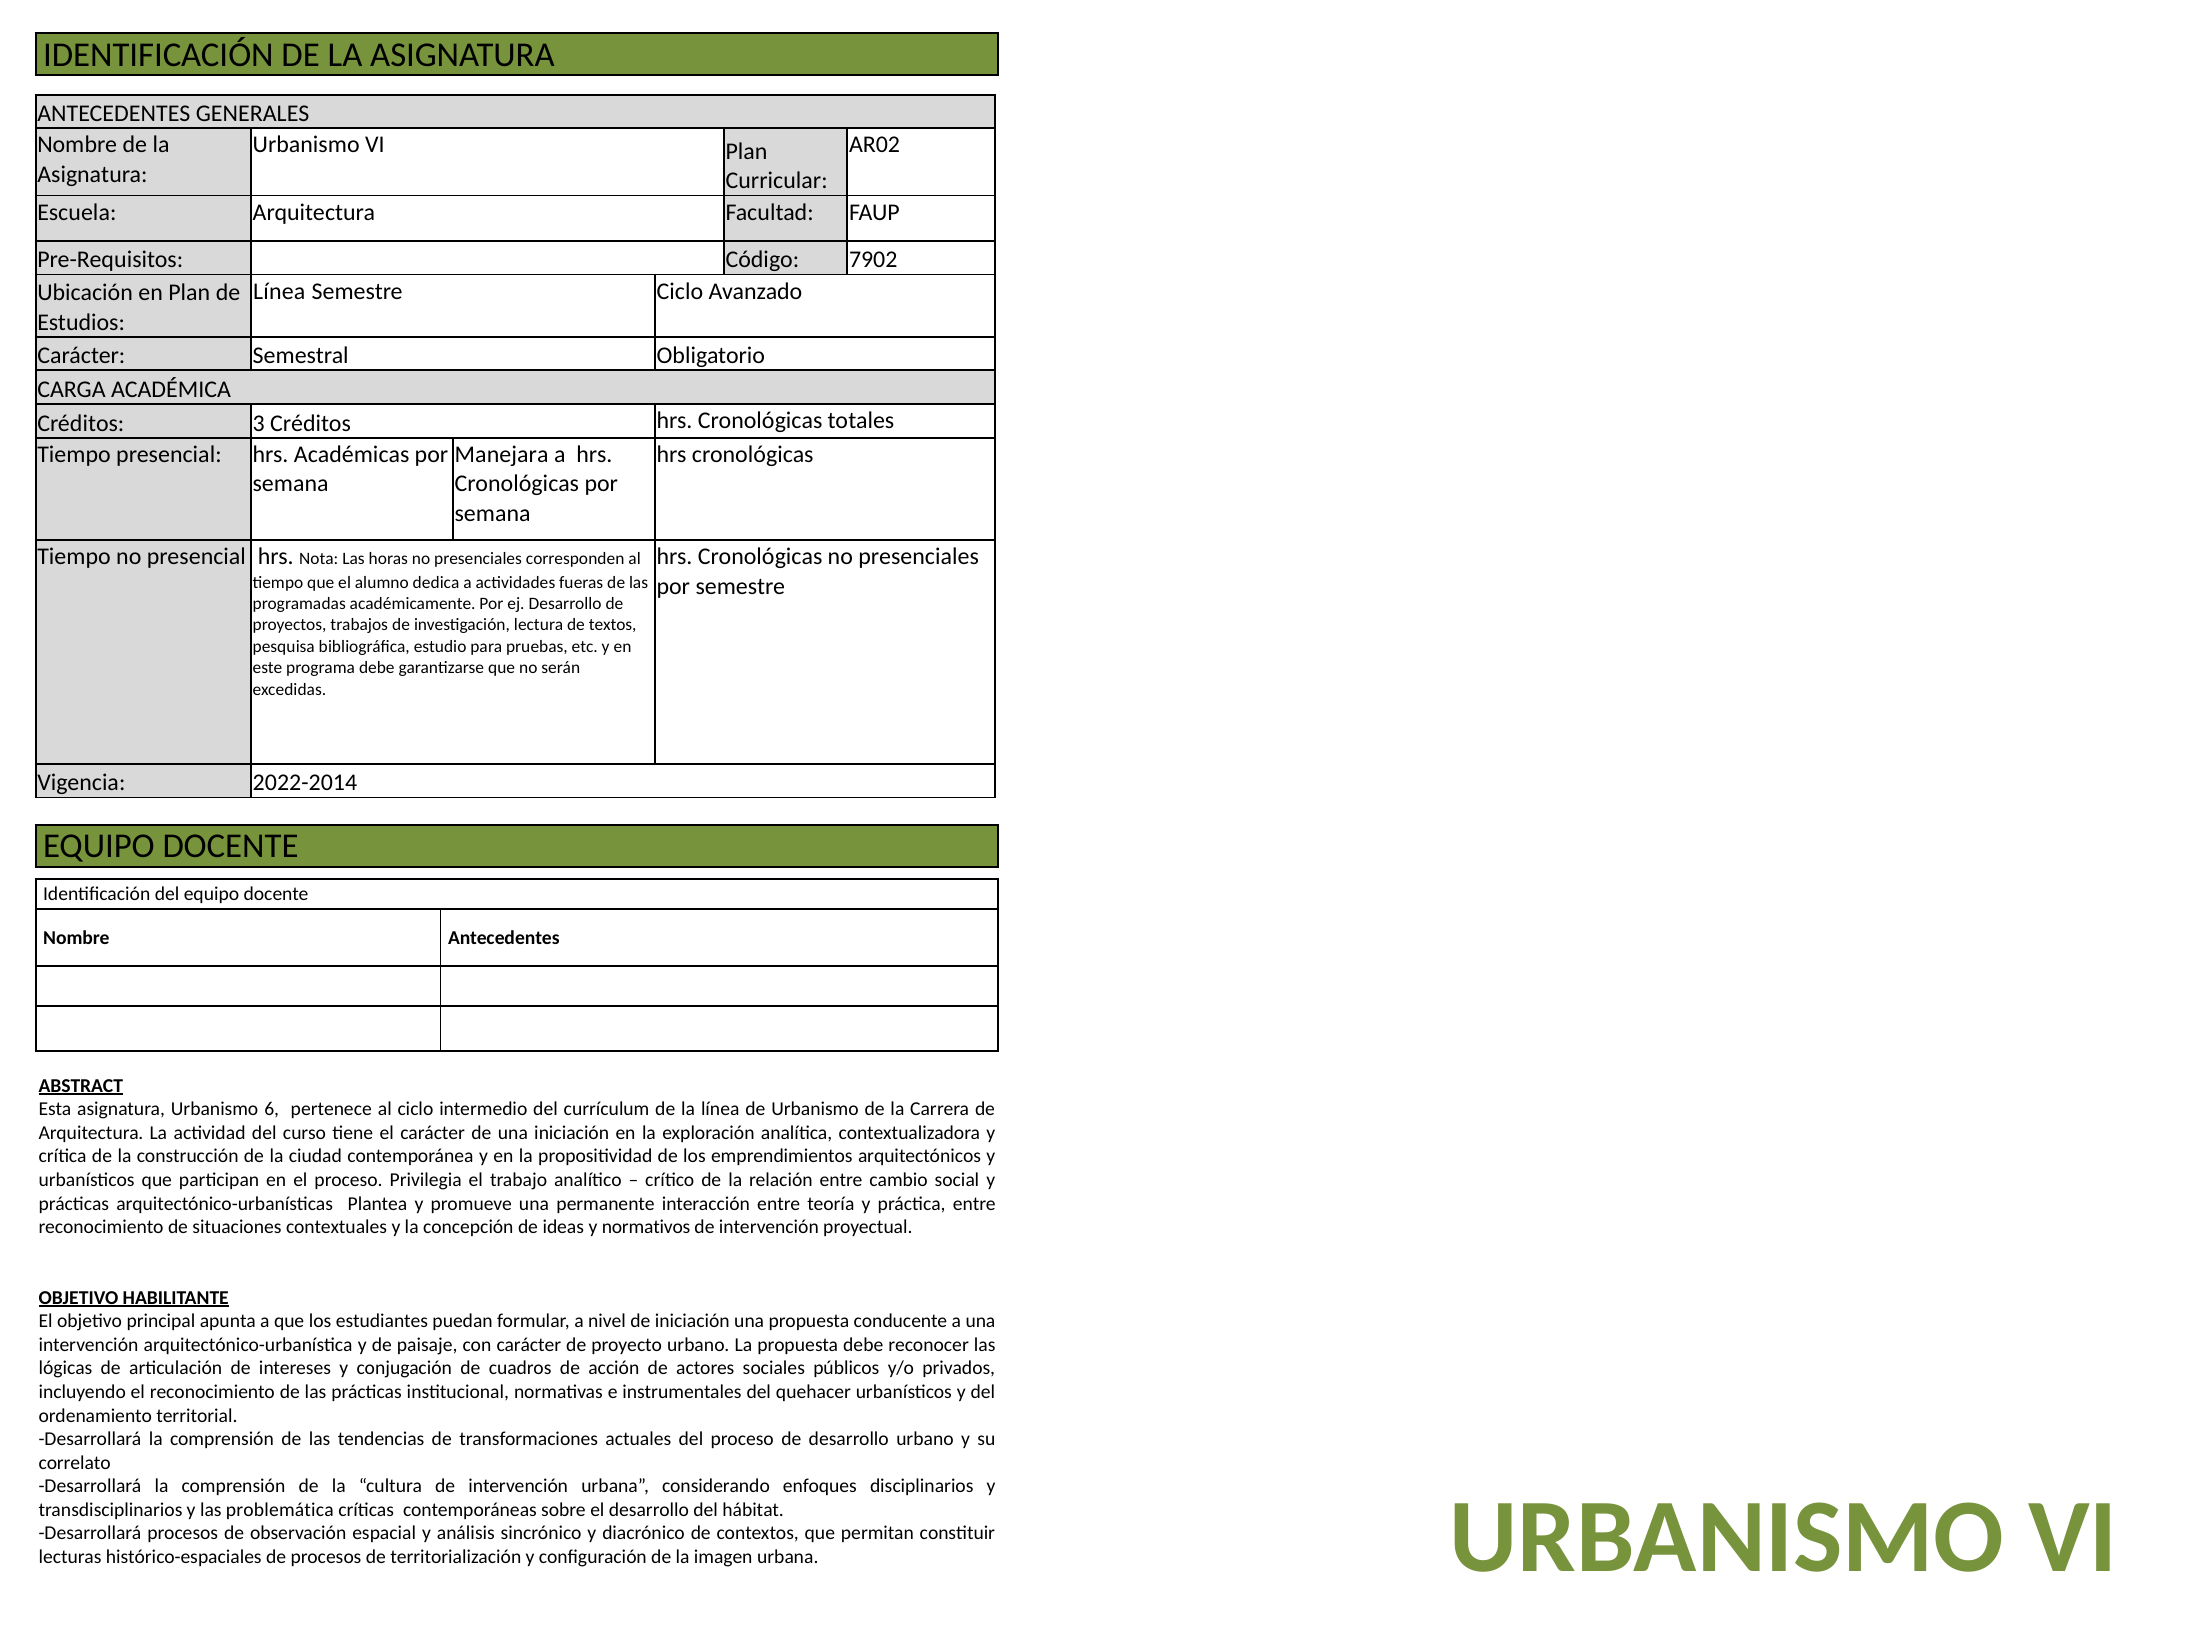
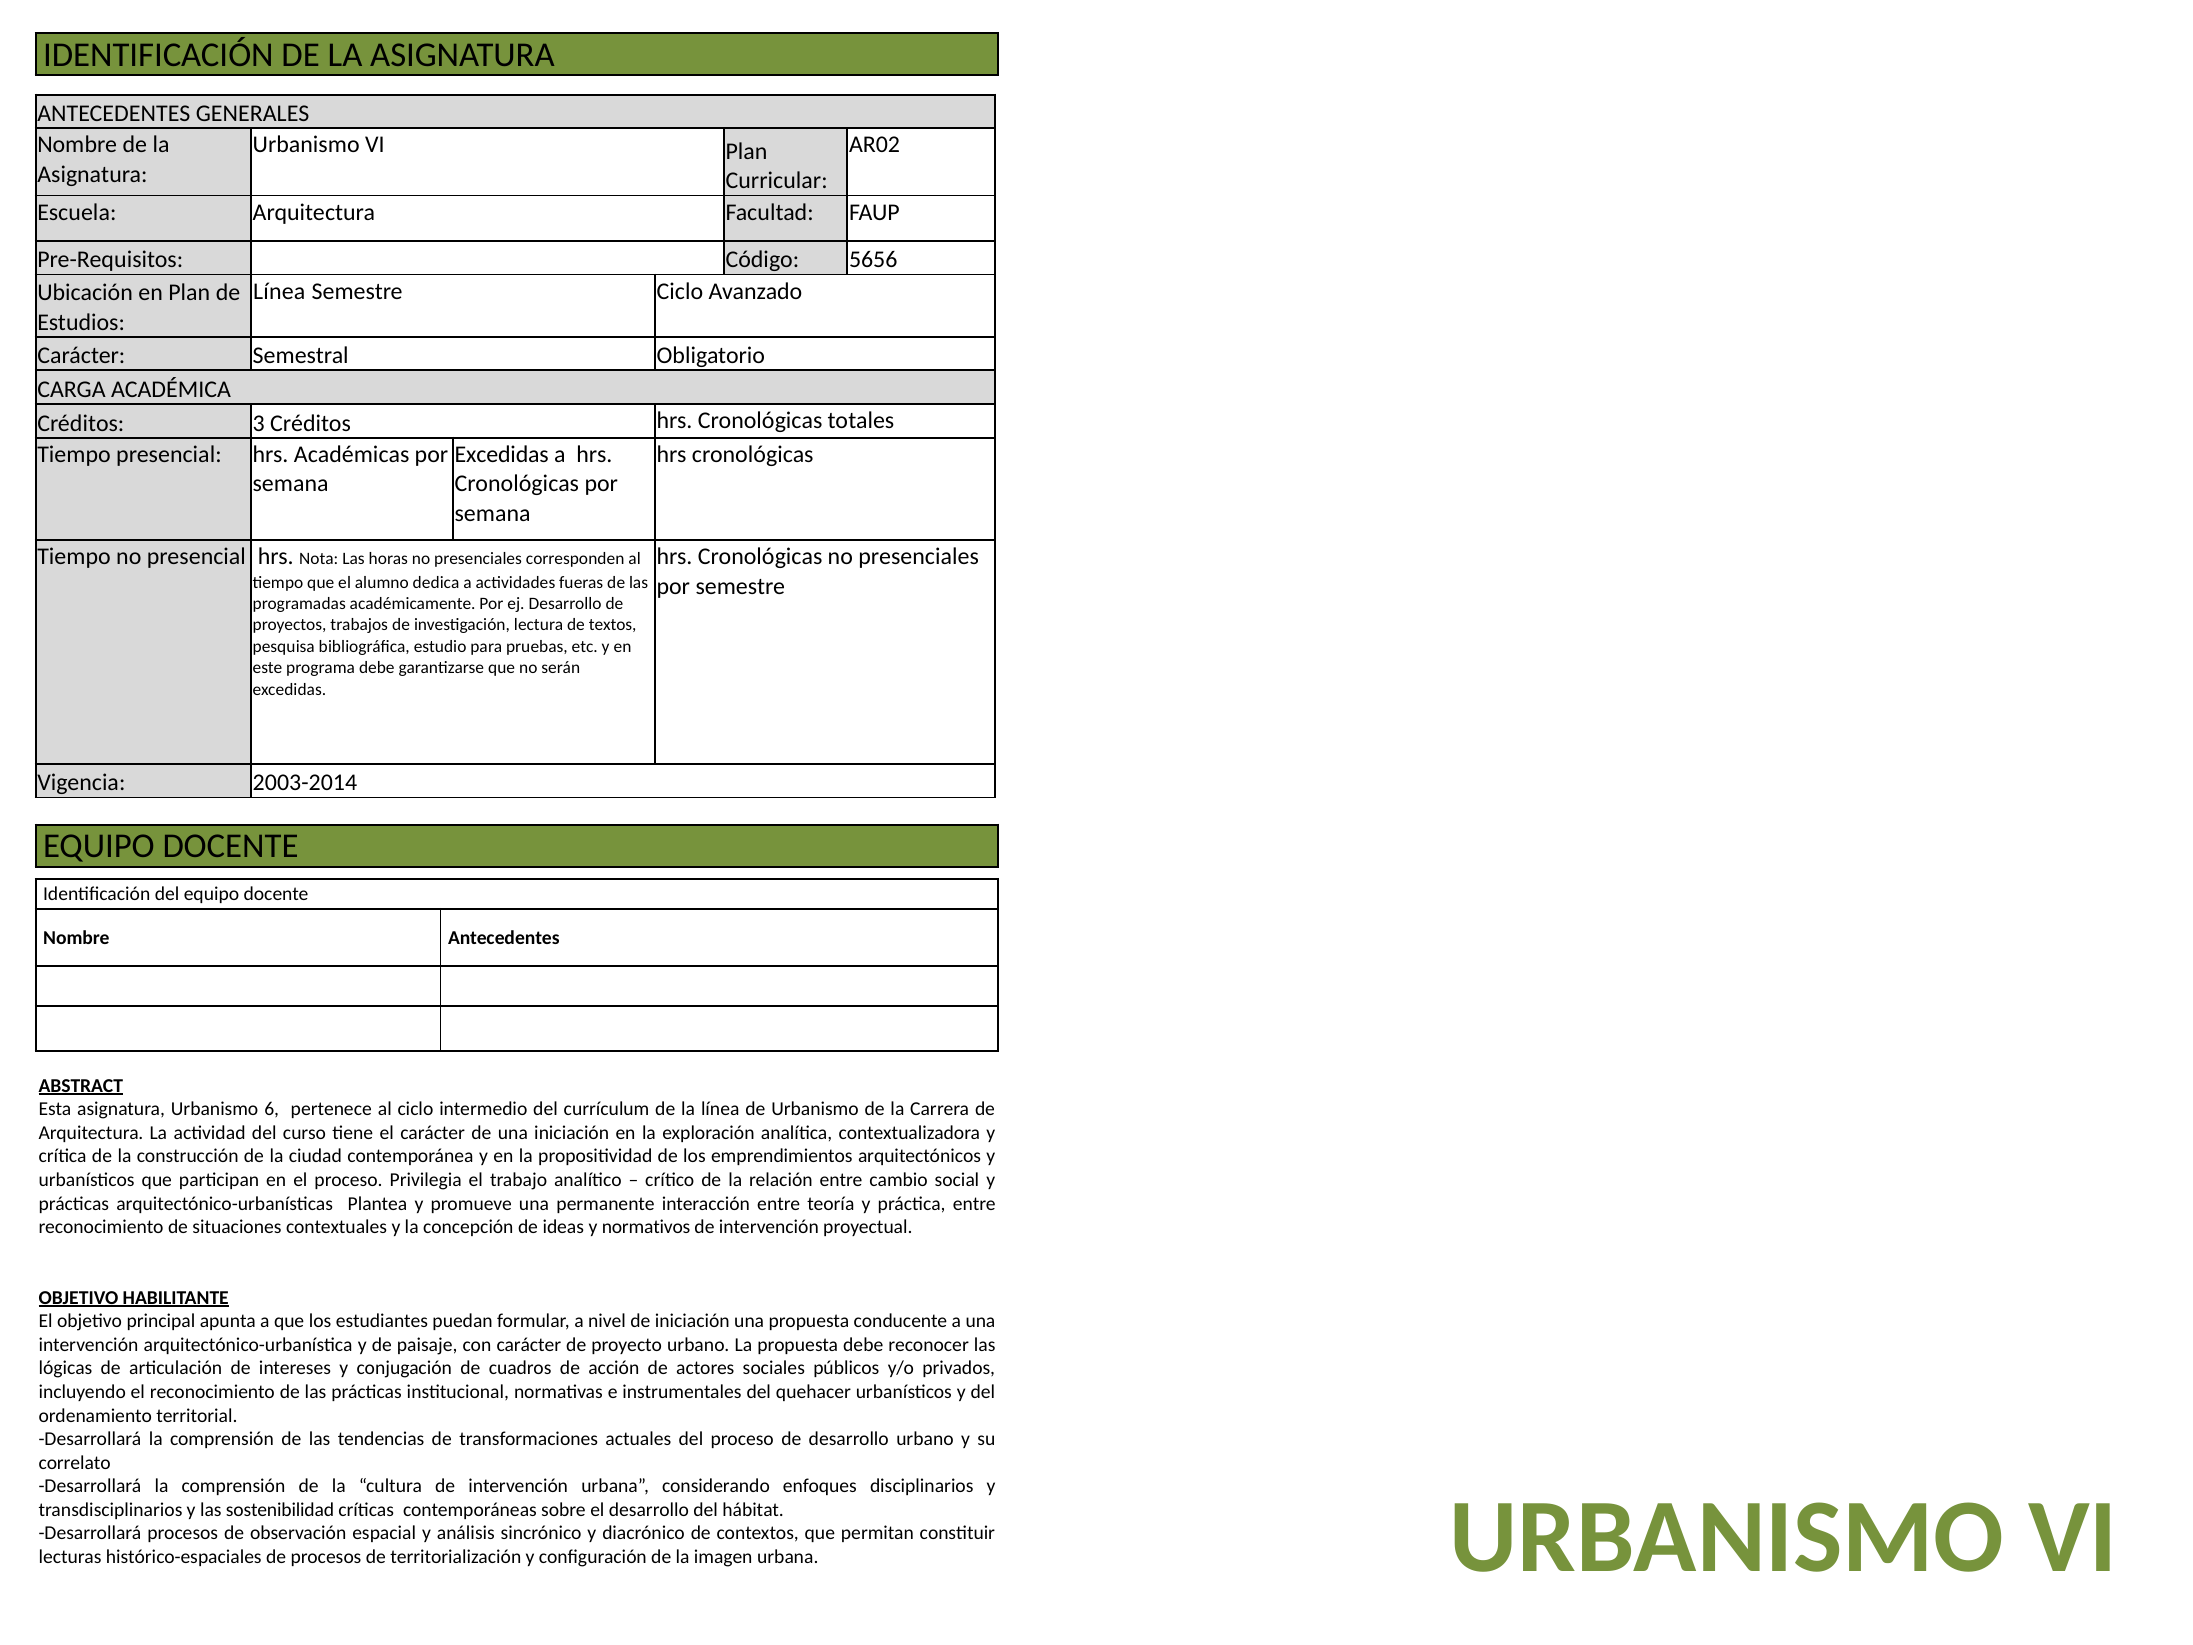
7902: 7902 -> 5656 (873, 260)
Manejara: Manejara -> Excedidas (502, 454)
2022-2014: 2022-2014 -> 2003-2014 (305, 783)
problemática: problemática -> sostenibilidad (280, 1510)
